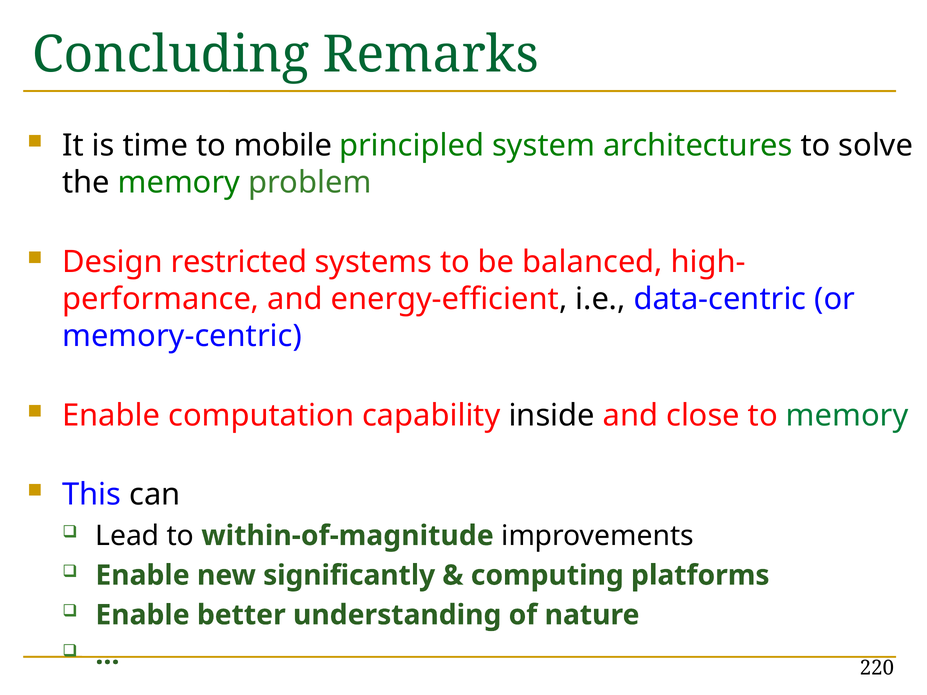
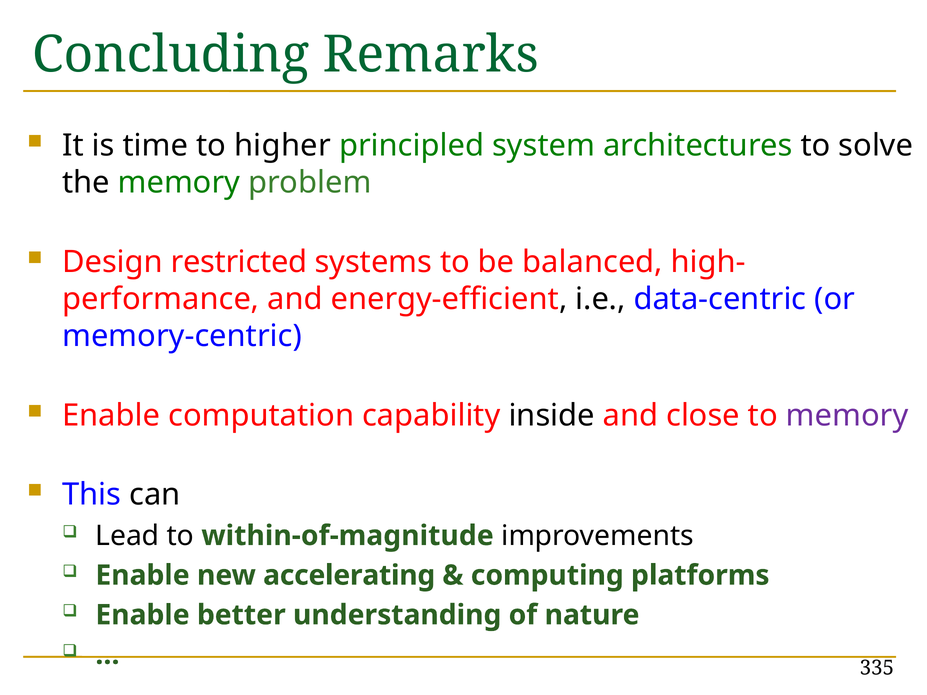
mobile: mobile -> higher (282, 146)
memory colour: green -> purple (847, 416)
significantly: significantly -> accelerating (349, 576)
220: 220 -> 335 (877, 668)
